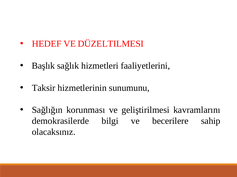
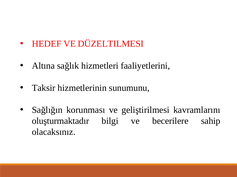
Başlık: Başlık -> Altına (43, 66)
demokrasilerde: demokrasilerde -> oluşturmaktadır (60, 121)
